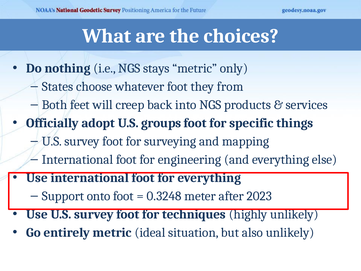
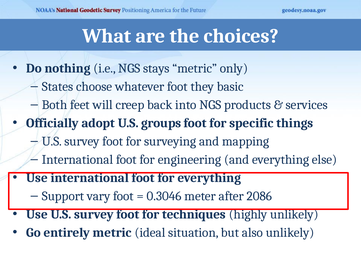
from: from -> basic (230, 87)
onto: onto -> vary (99, 196)
0.3248: 0.3248 -> 0.3046 (164, 196)
2023: 2023 -> 2086 (259, 196)
